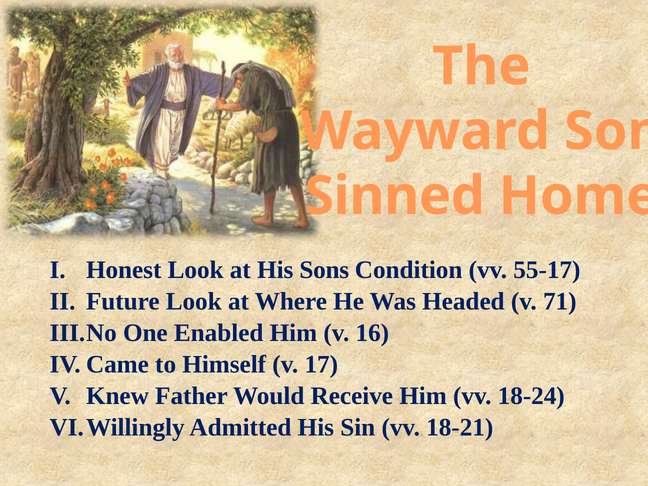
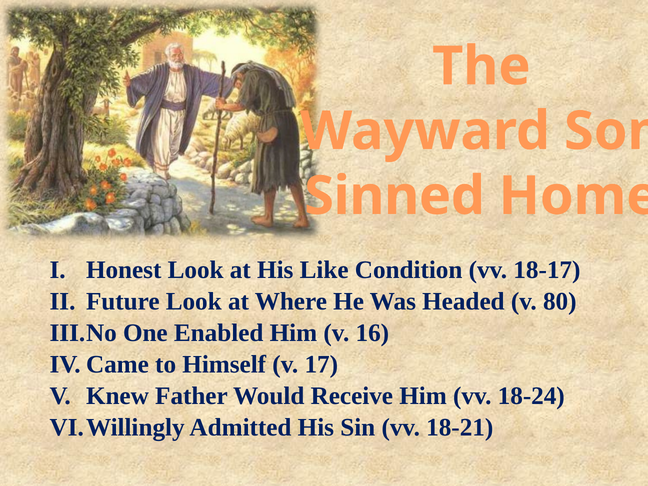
Sons: Sons -> Like (324, 270)
55-17: 55-17 -> 18-17 (547, 270)
71: 71 -> 80 (560, 301)
